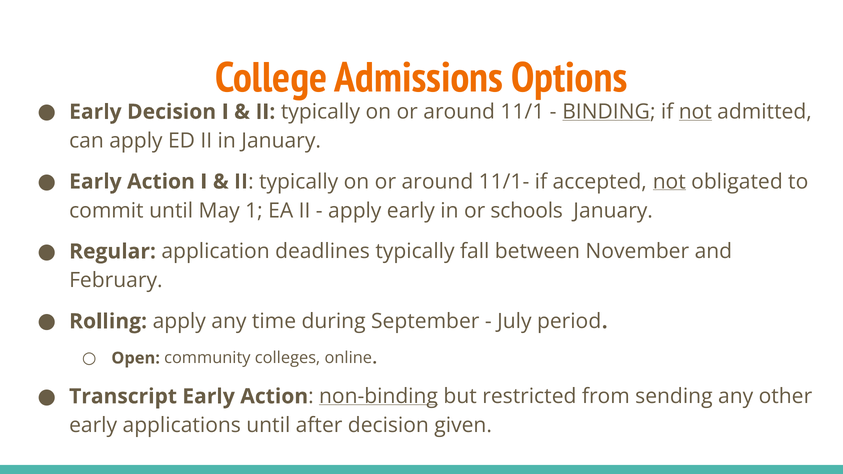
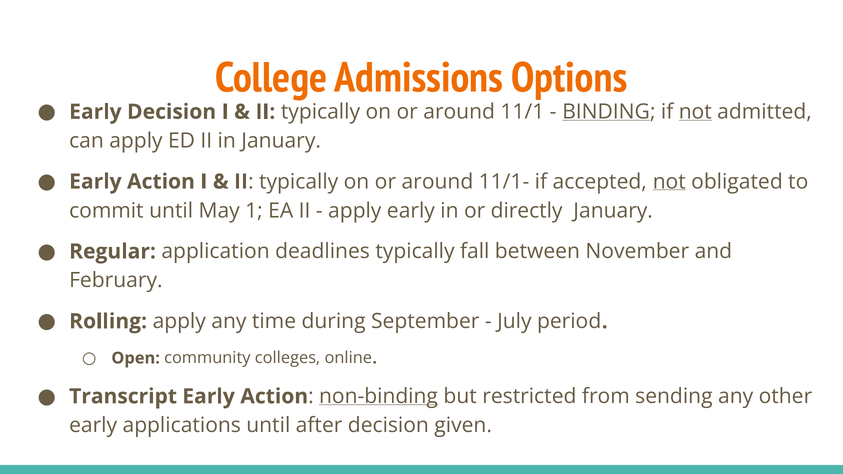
schools: schools -> directly (527, 211)
